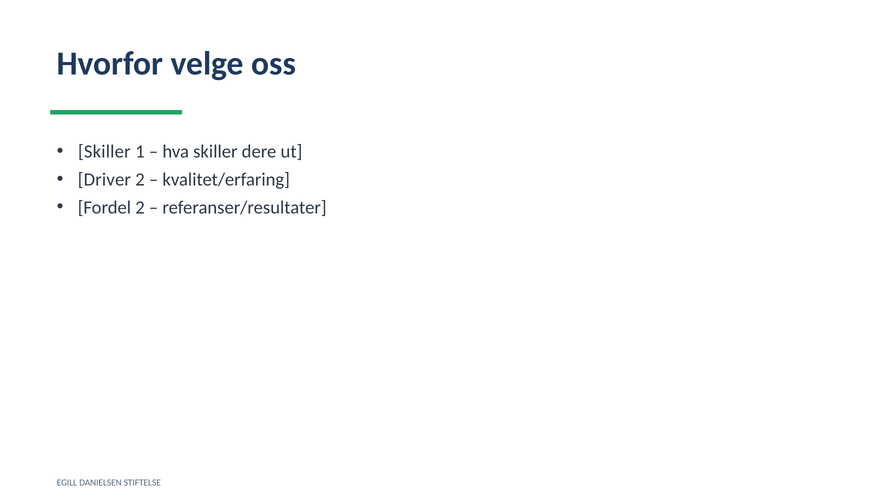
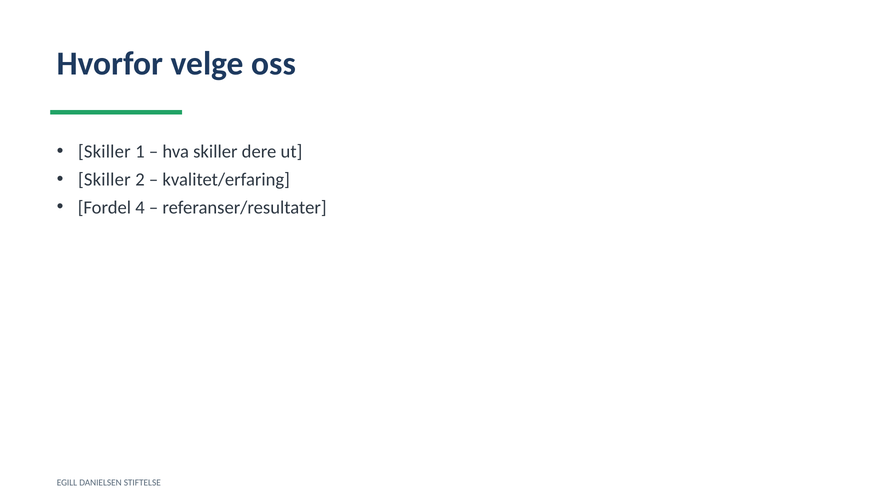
Driver: Driver -> Skiller (104, 179)
Fordel 2: 2 -> 4 (140, 207)
